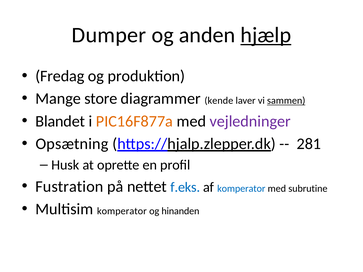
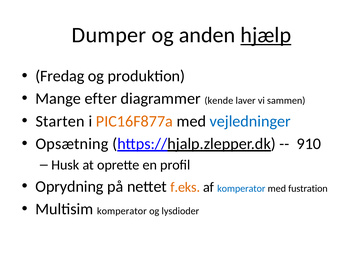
store: store -> efter (101, 99)
sammen underline: present -> none (286, 101)
Blandet: Blandet -> Starten (60, 121)
vejledninger colour: purple -> blue (250, 121)
281: 281 -> 910 (309, 144)
Fustration: Fustration -> Oprydning (69, 187)
f.eks colour: blue -> orange (185, 187)
subrutine: subrutine -> fustration (308, 189)
hinanden: hinanden -> lysdioder (180, 211)
